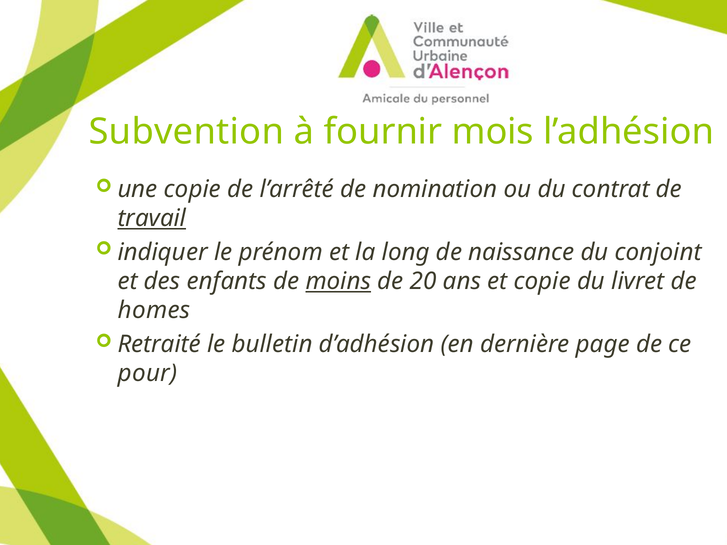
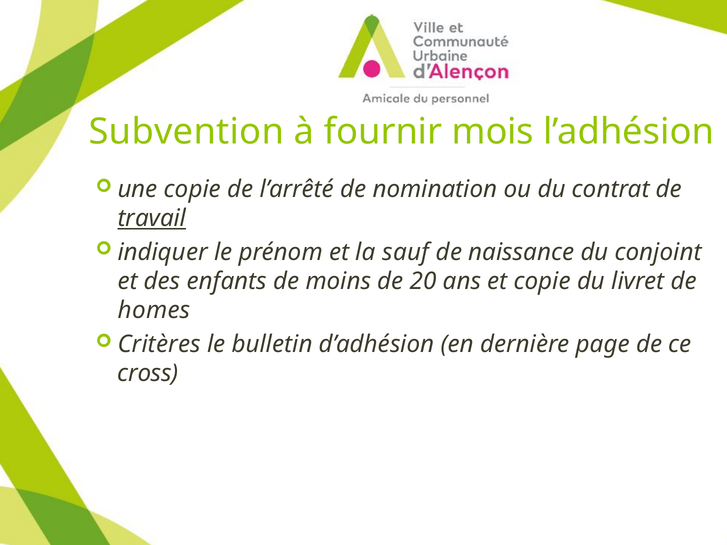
long: long -> sauf (406, 252)
moins underline: present -> none (338, 282)
Retraité: Retraité -> Critères (159, 345)
pour: pour -> cross (148, 374)
